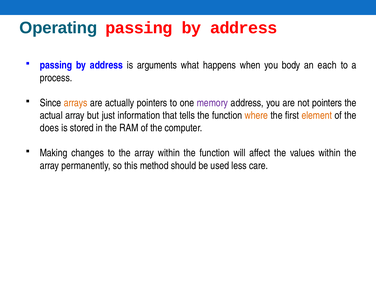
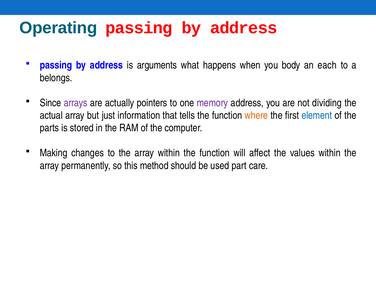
process: process -> belongs (56, 78)
arrays colour: orange -> purple (76, 103)
not pointers: pointers -> dividing (327, 103)
element colour: orange -> blue (317, 115)
does: does -> parts (49, 128)
less: less -> part (239, 166)
